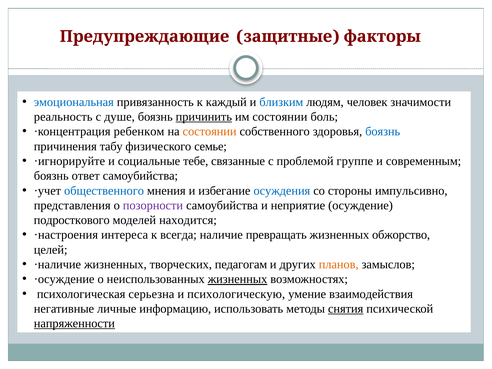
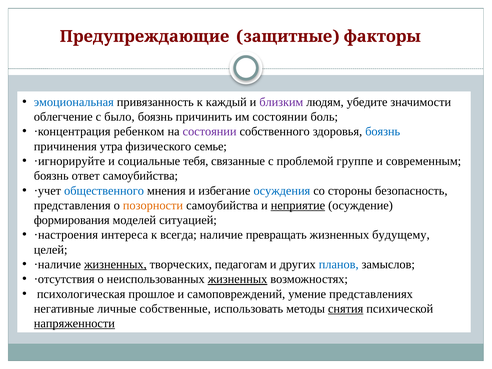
близким colour: blue -> purple (281, 102)
человек: человек -> убедите (367, 102)
реальность: реальность -> облегчение (63, 117)
душе: душе -> было (119, 117)
причинить underline: present -> none (204, 117)
состоянии colour: orange -> purple (210, 132)
табу: табу -> утра (111, 146)
тебе: тебе -> тебя (196, 161)
импульсивно: импульсивно -> безопасность (411, 191)
позорности colour: purple -> orange (153, 205)
неприятие underline: none -> present (298, 205)
подросткового: подросткового -> формирования (72, 220)
находится: находится -> ситуацией (188, 220)
обжорство: обжорство -> будущему (401, 235)
жизненных underline: none -> present (115, 264)
планов colour: orange -> blue (339, 264)
·осуждение: ·осуждение -> ·отсутствия (64, 279)
серьезна: серьезна -> прошлое (151, 294)
психологическую: психологическую -> самоповреждений (236, 294)
взаимодействия: взаимодействия -> представлениях (371, 294)
информацию: информацию -> собственные (175, 309)
